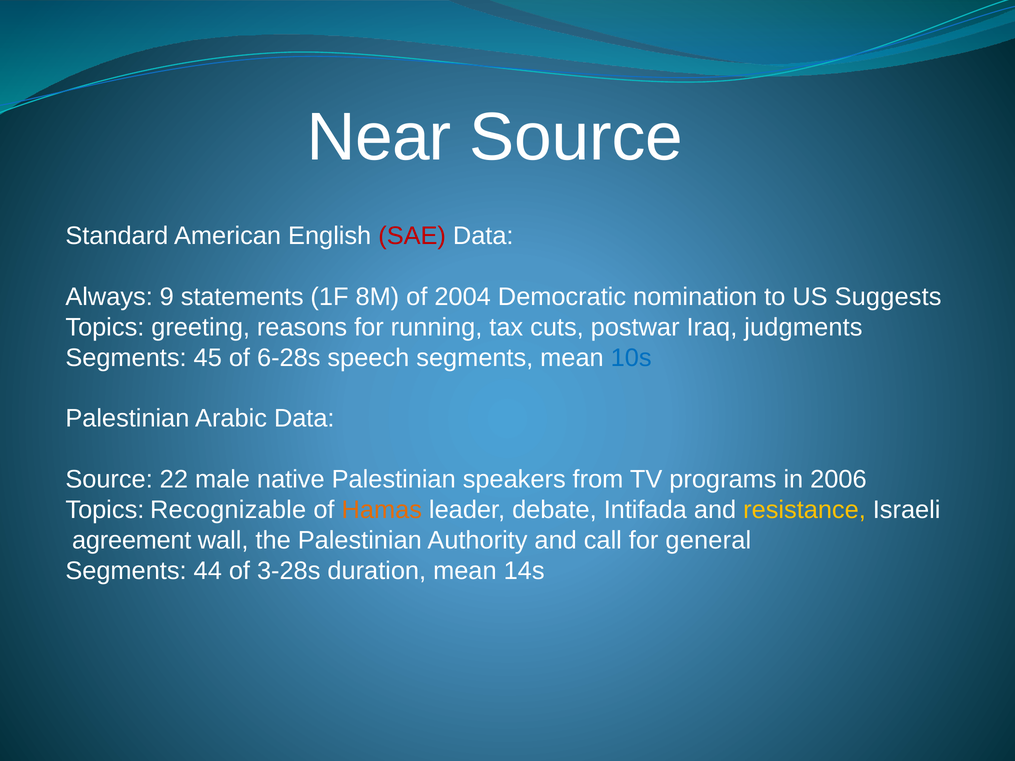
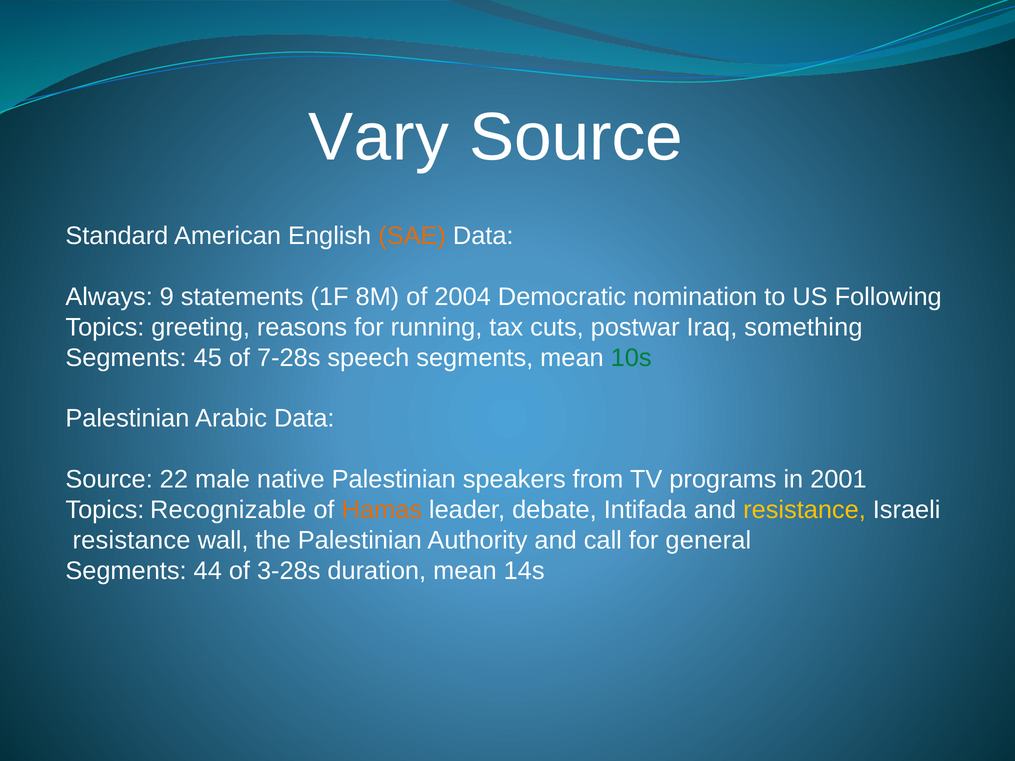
Near: Near -> Vary (379, 138)
SAE colour: red -> orange (412, 236)
Suggests: Suggests -> Following (888, 297)
judgments: judgments -> something (803, 327)
6-28s: 6-28s -> 7-28s (289, 358)
10s colour: blue -> green (631, 358)
2006: 2006 -> 2001 (838, 480)
agreement: agreement -> resistance (131, 541)
